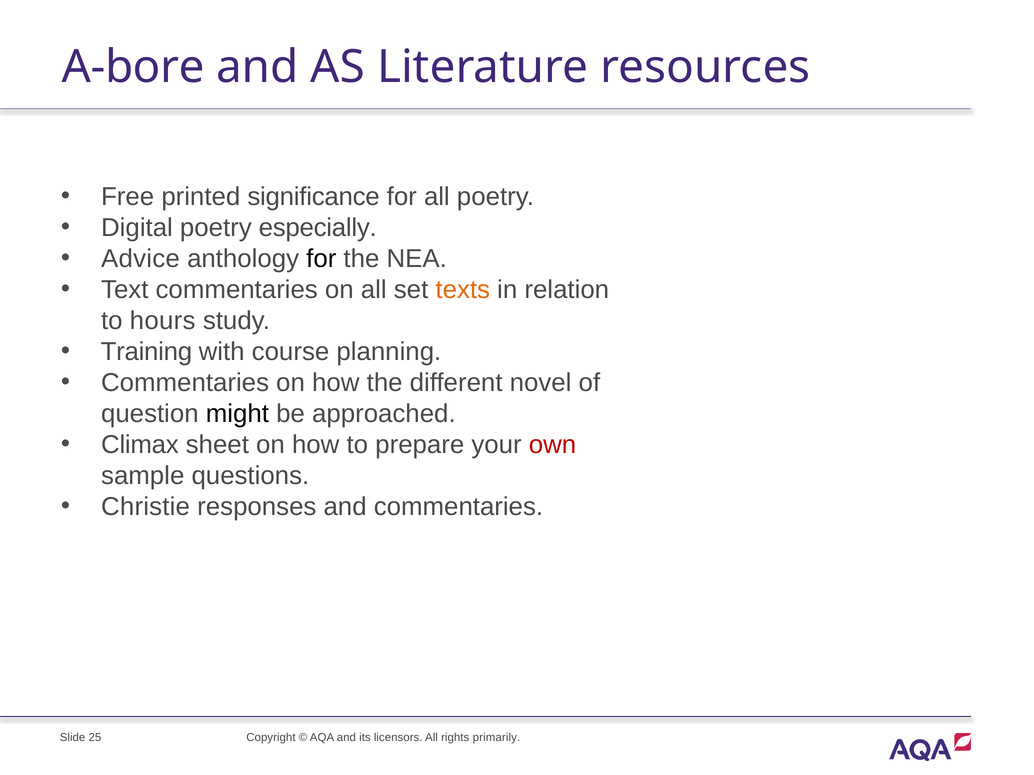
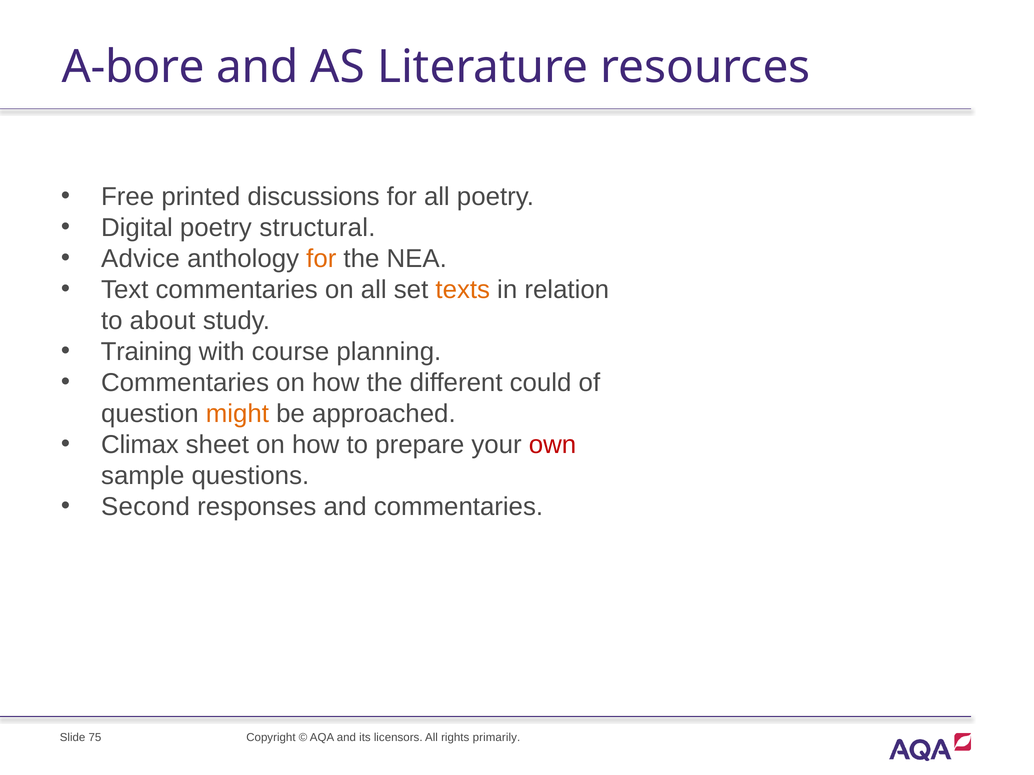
significance: significance -> discussions (314, 197)
especially: especially -> structural (317, 228)
for colour: black -> orange (321, 259)
hours: hours -> about (163, 321)
novel: novel -> could (541, 383)
might colour: black -> orange (237, 414)
Christie: Christie -> Second (146, 507)
25: 25 -> 75 (95, 738)
